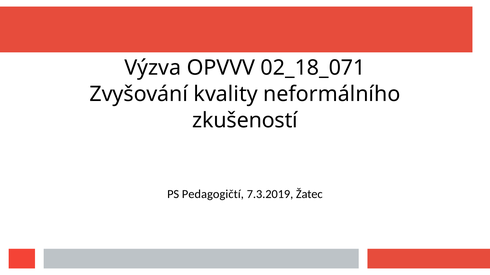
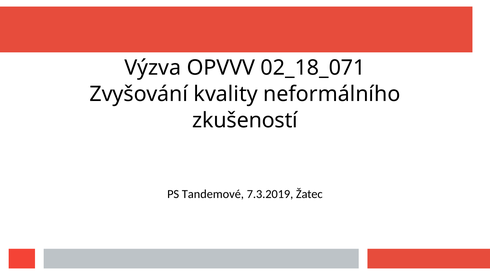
Pedagogičtí: Pedagogičtí -> Tandemové (213, 195)
